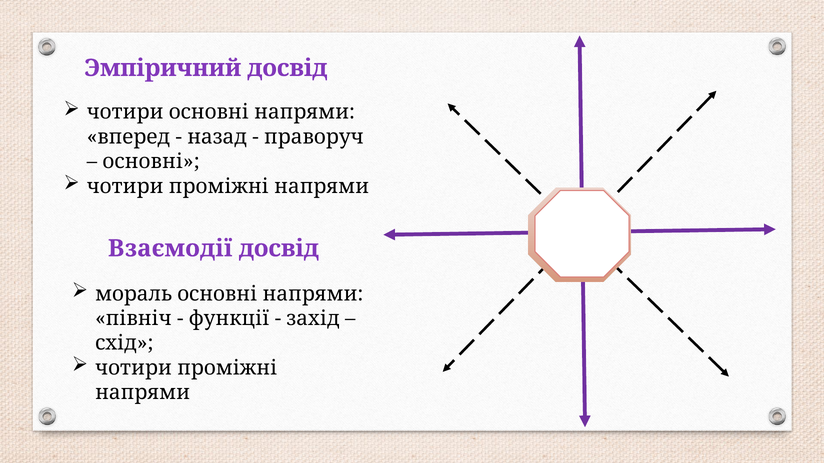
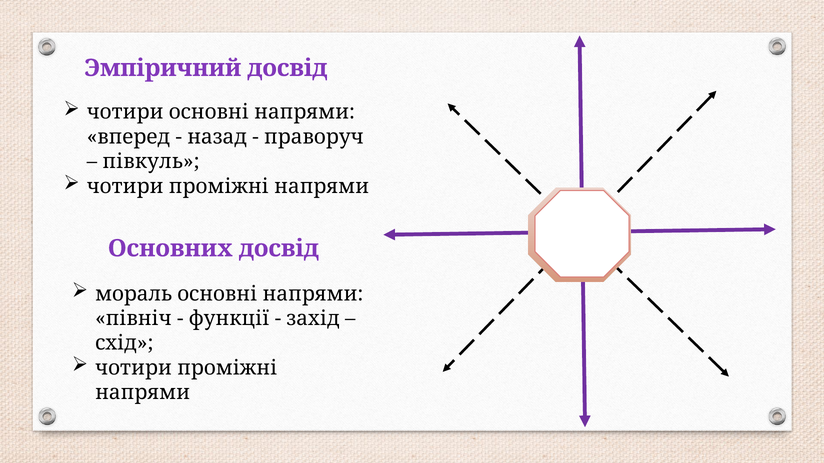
основні: основні -> півкуль (151, 162)
Взаємодії: Взаємодії -> Основних (170, 249)
